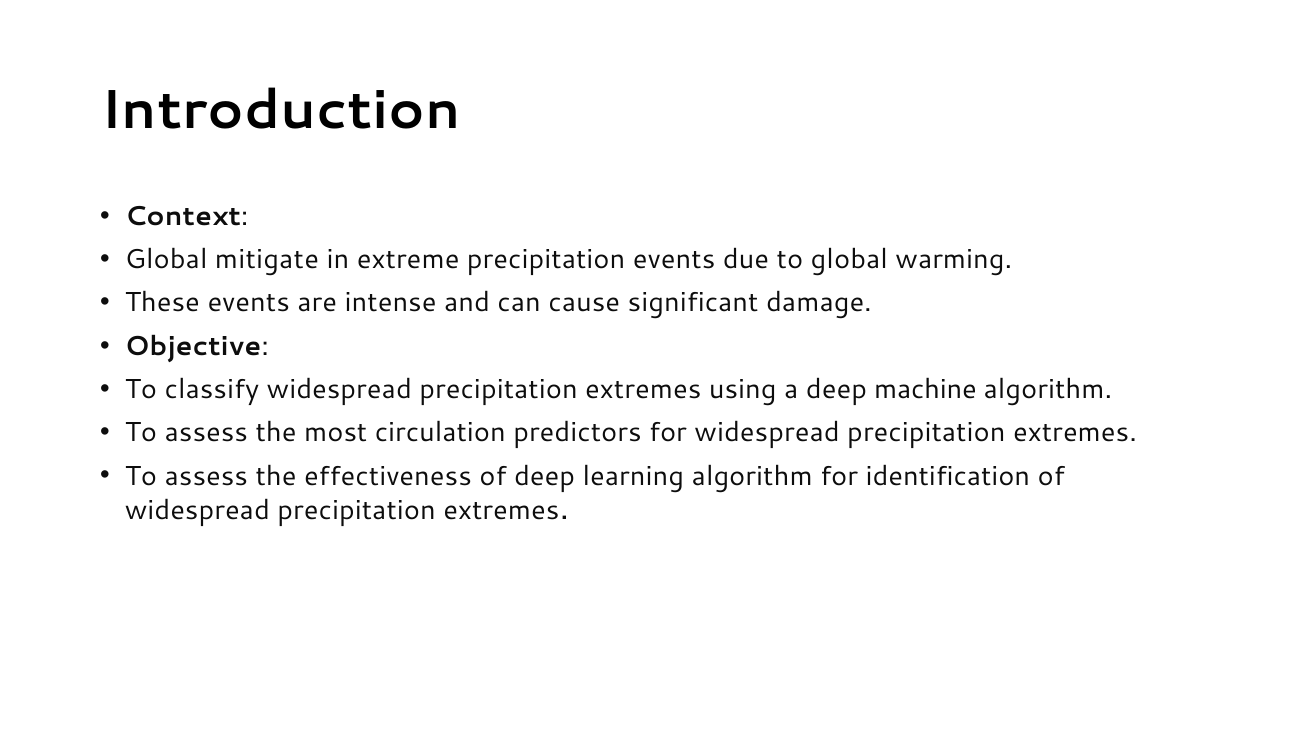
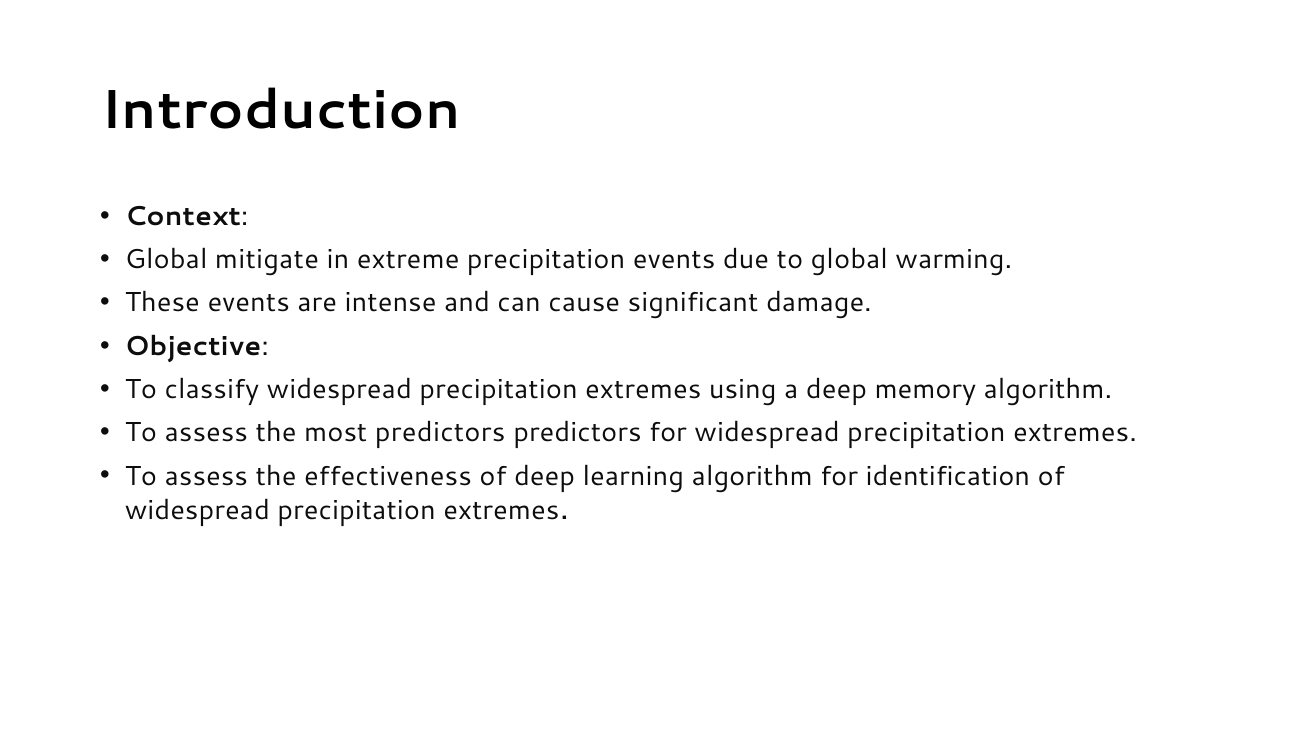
machine: machine -> memory (925, 390)
most circulation: circulation -> predictors (440, 433)
